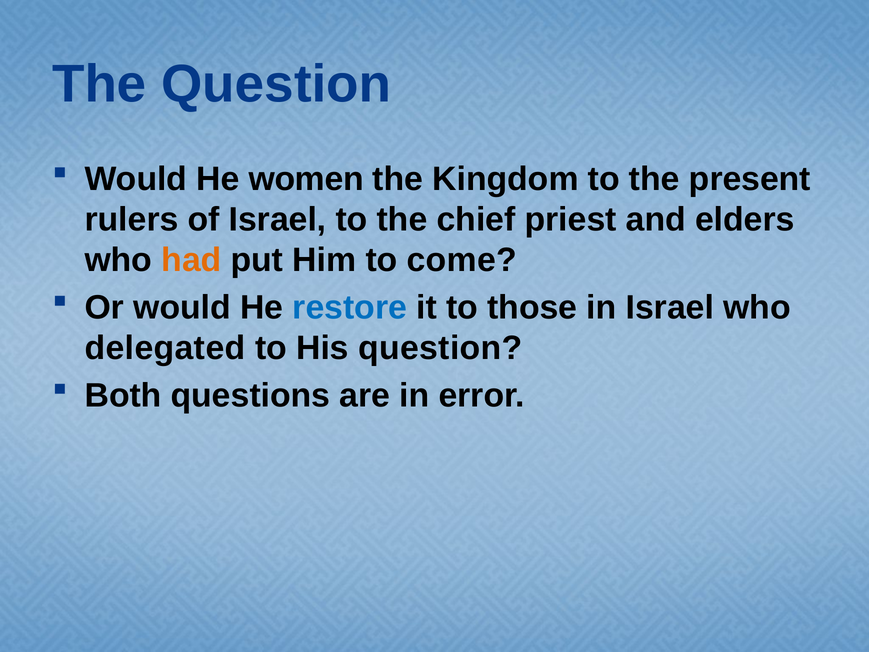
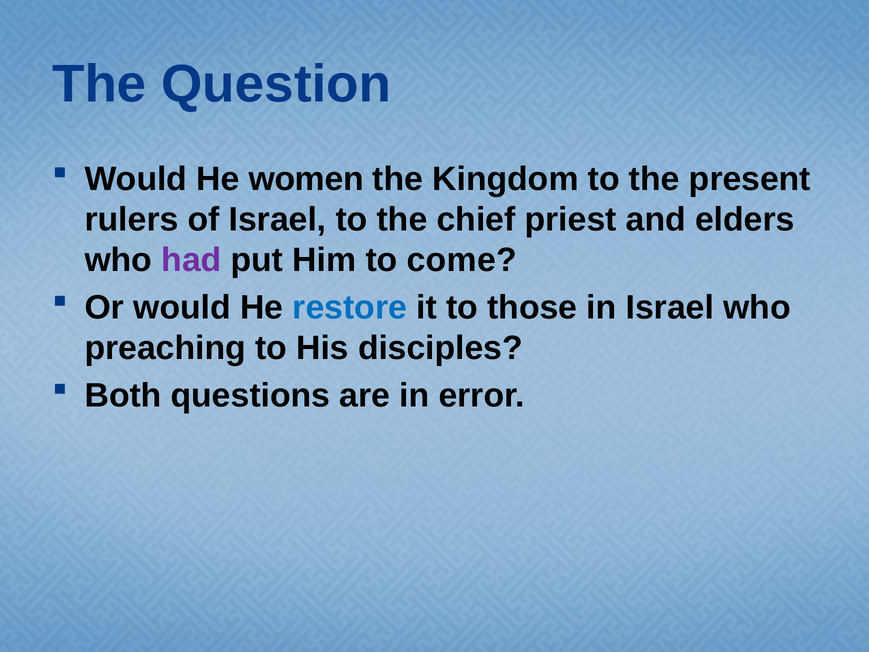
had colour: orange -> purple (191, 260)
delegated: delegated -> preaching (165, 348)
His question: question -> disciples (440, 348)
